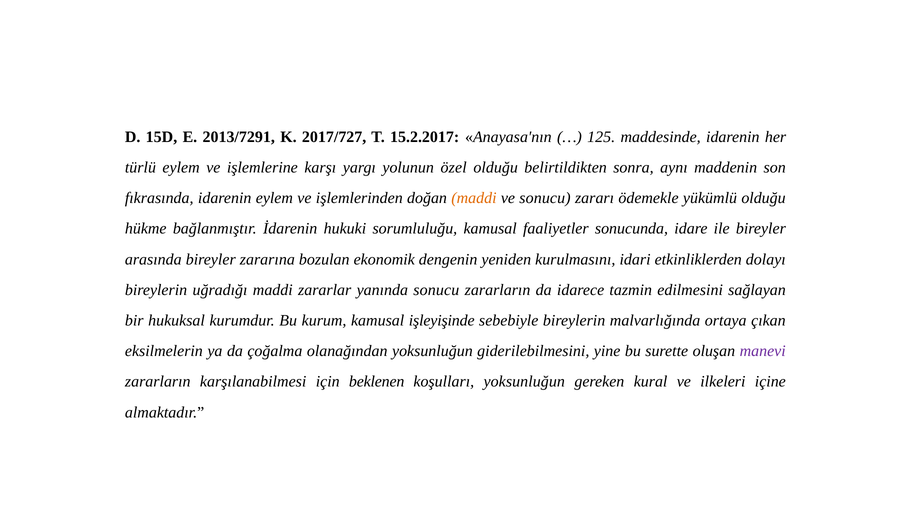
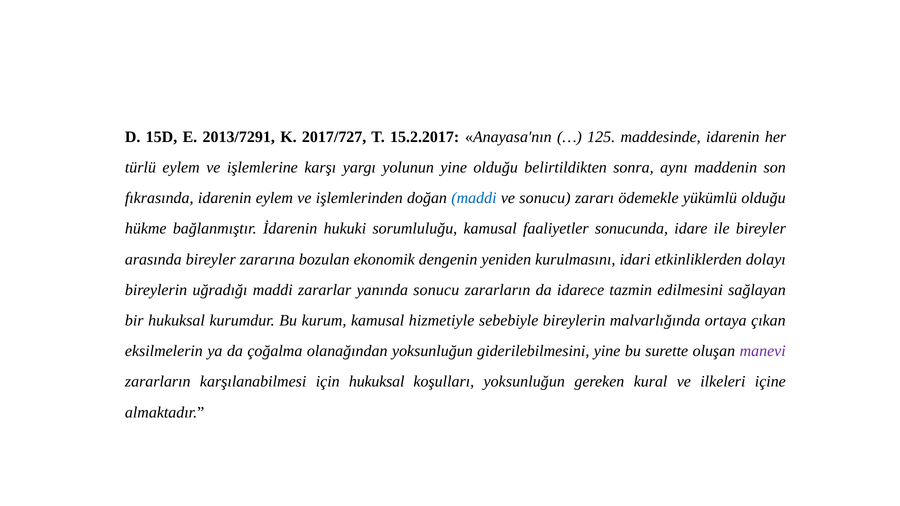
yolunun özel: özel -> yine (454, 168)
maddi colour: orange -> blue (474, 198)
işleyişinde: işleyişinde -> hizmetiyle (442, 321)
için beklenen: beklenen -> hukuksal (377, 382)
